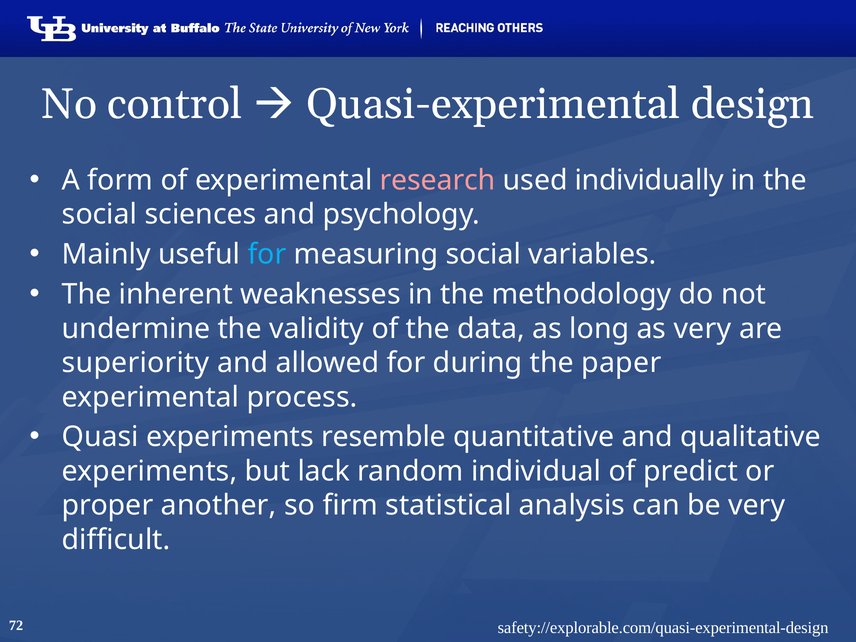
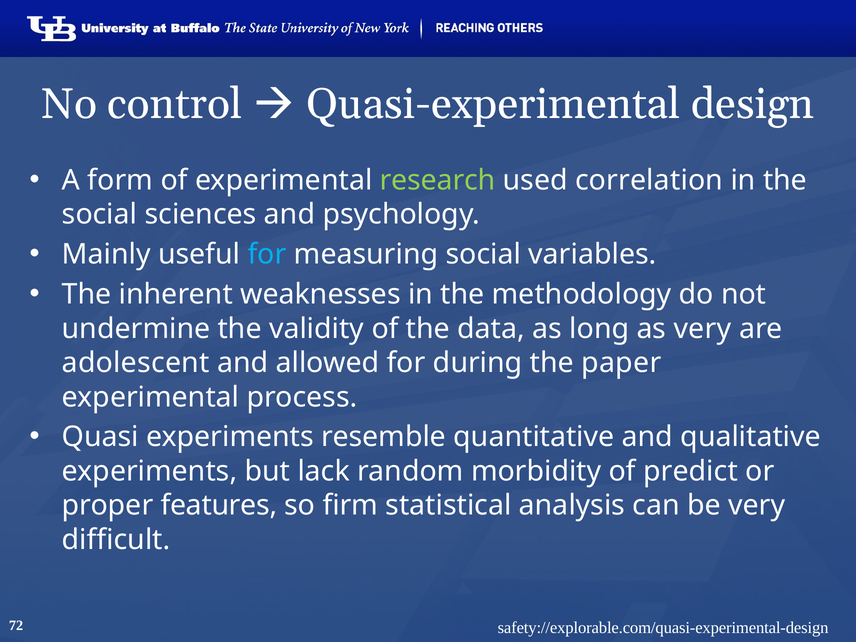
research colour: pink -> light green (438, 180)
individually: individually -> correlation (649, 180)
superiority: superiority -> adolescent (136, 363)
individual: individual -> morbidity (536, 471)
another: another -> features (219, 506)
